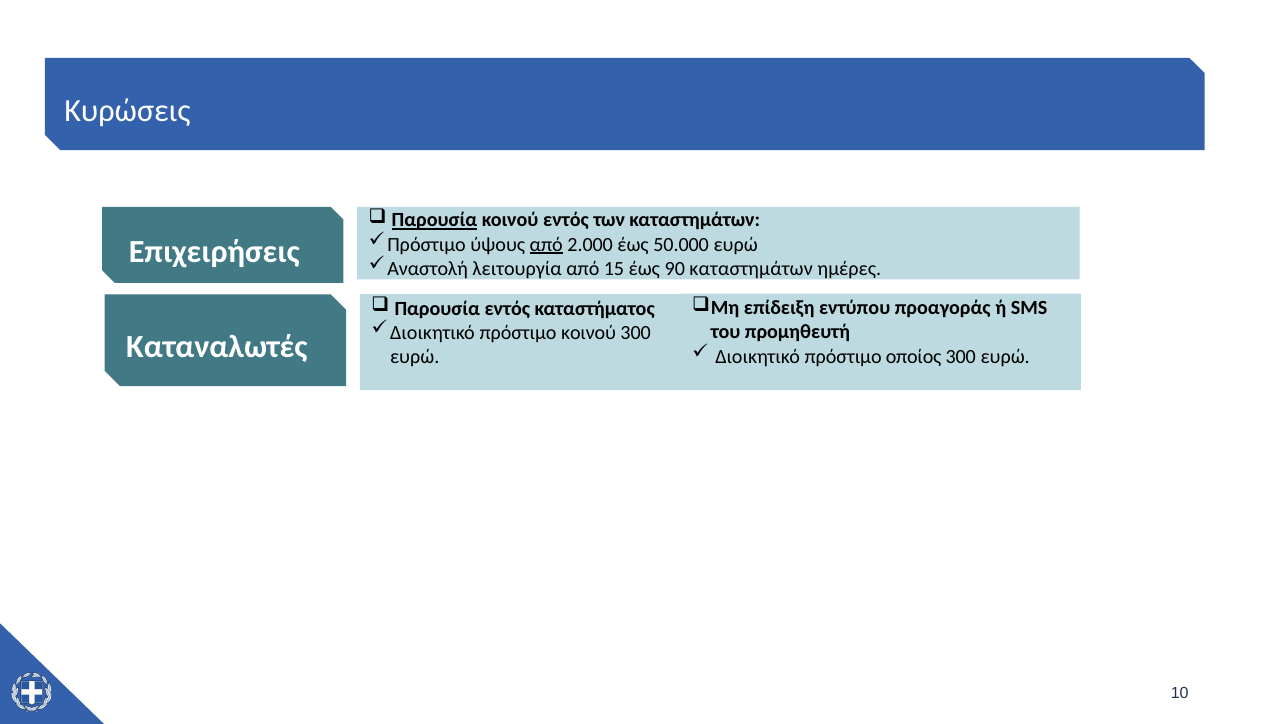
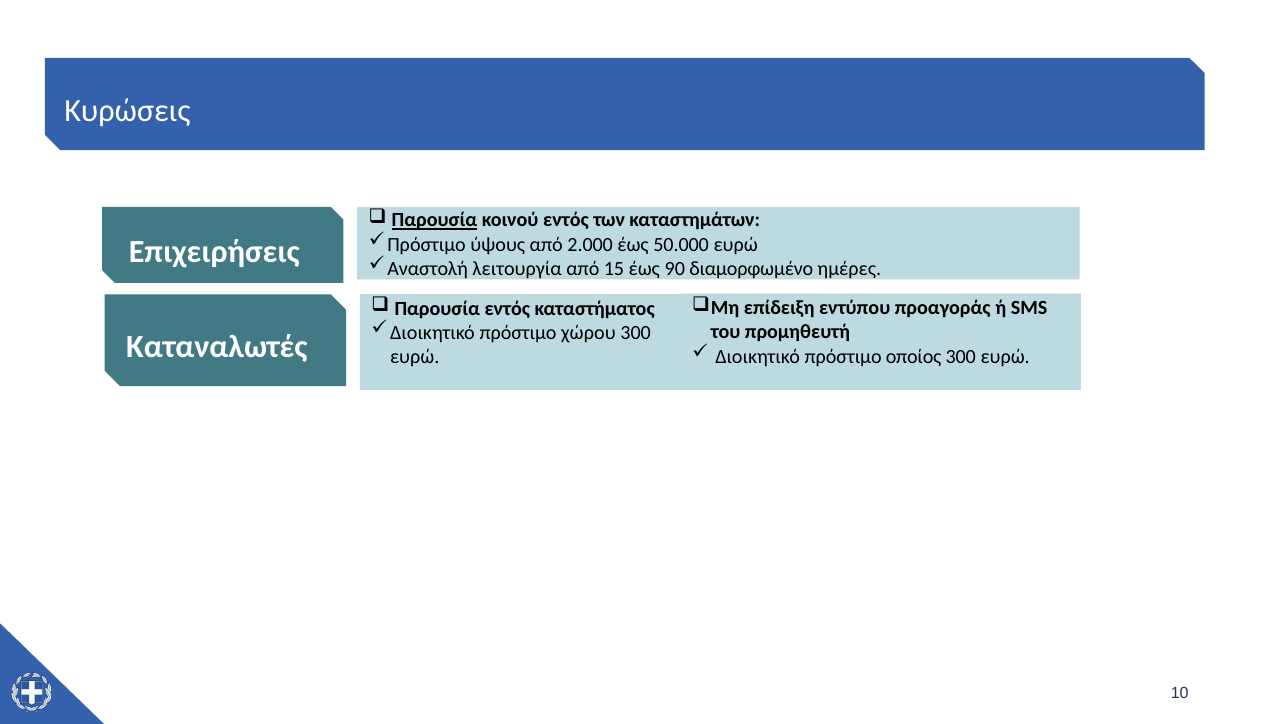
από underline: present -> none (546, 244)
90 καταστημάτων: καταστημάτων -> διαμορφωμένο (751, 269)
πρόστιμο κοινού: κοινού -> χώρου (588, 332)
